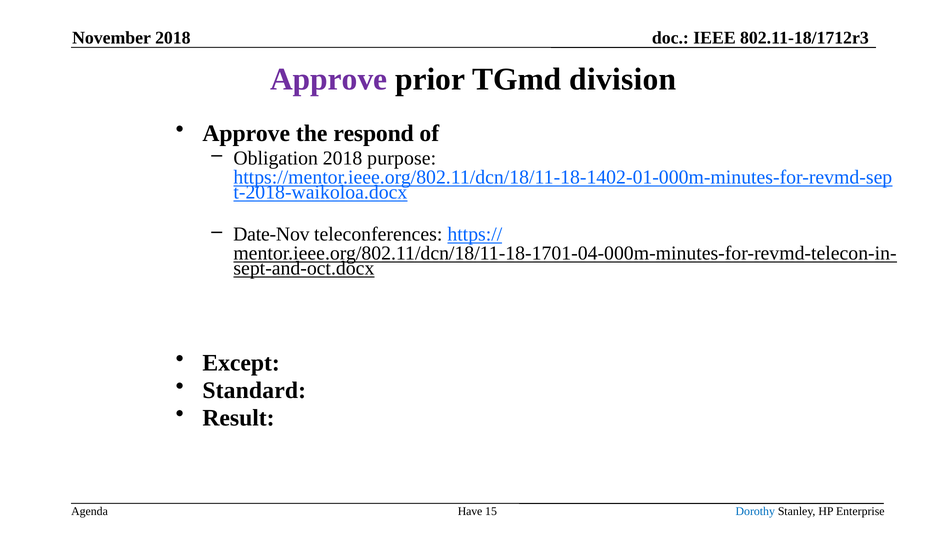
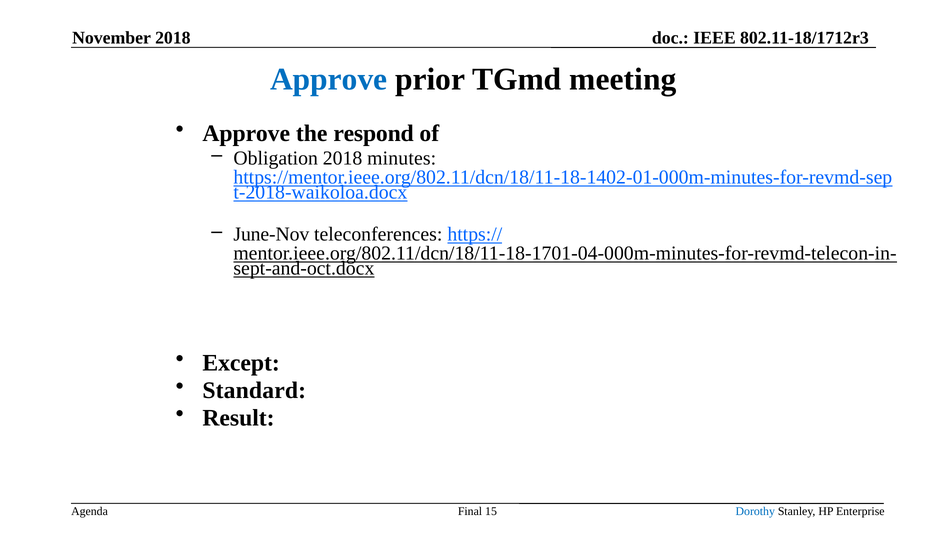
Approve colour: purple -> blue (329, 79)
division: division -> meeting (623, 79)
purpose: purpose -> minutes (402, 158)
Date-Nov: Date-Nov -> June-Nov (271, 234)
Have: Have -> Final (470, 511)
